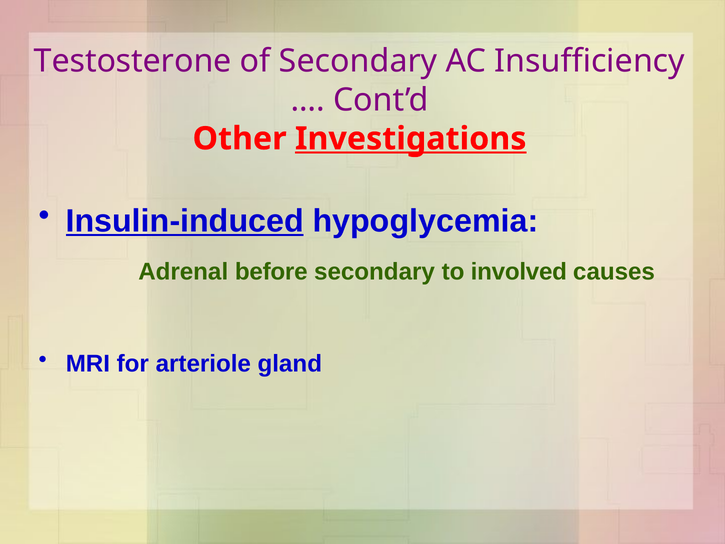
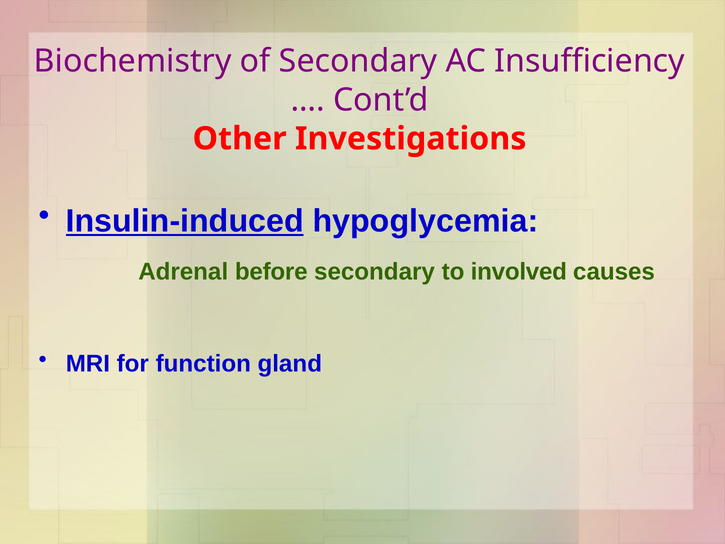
Testosterone: Testosterone -> Biochemistry (133, 61)
Investigations underline: present -> none (411, 139)
arteriole: arteriole -> function (203, 364)
